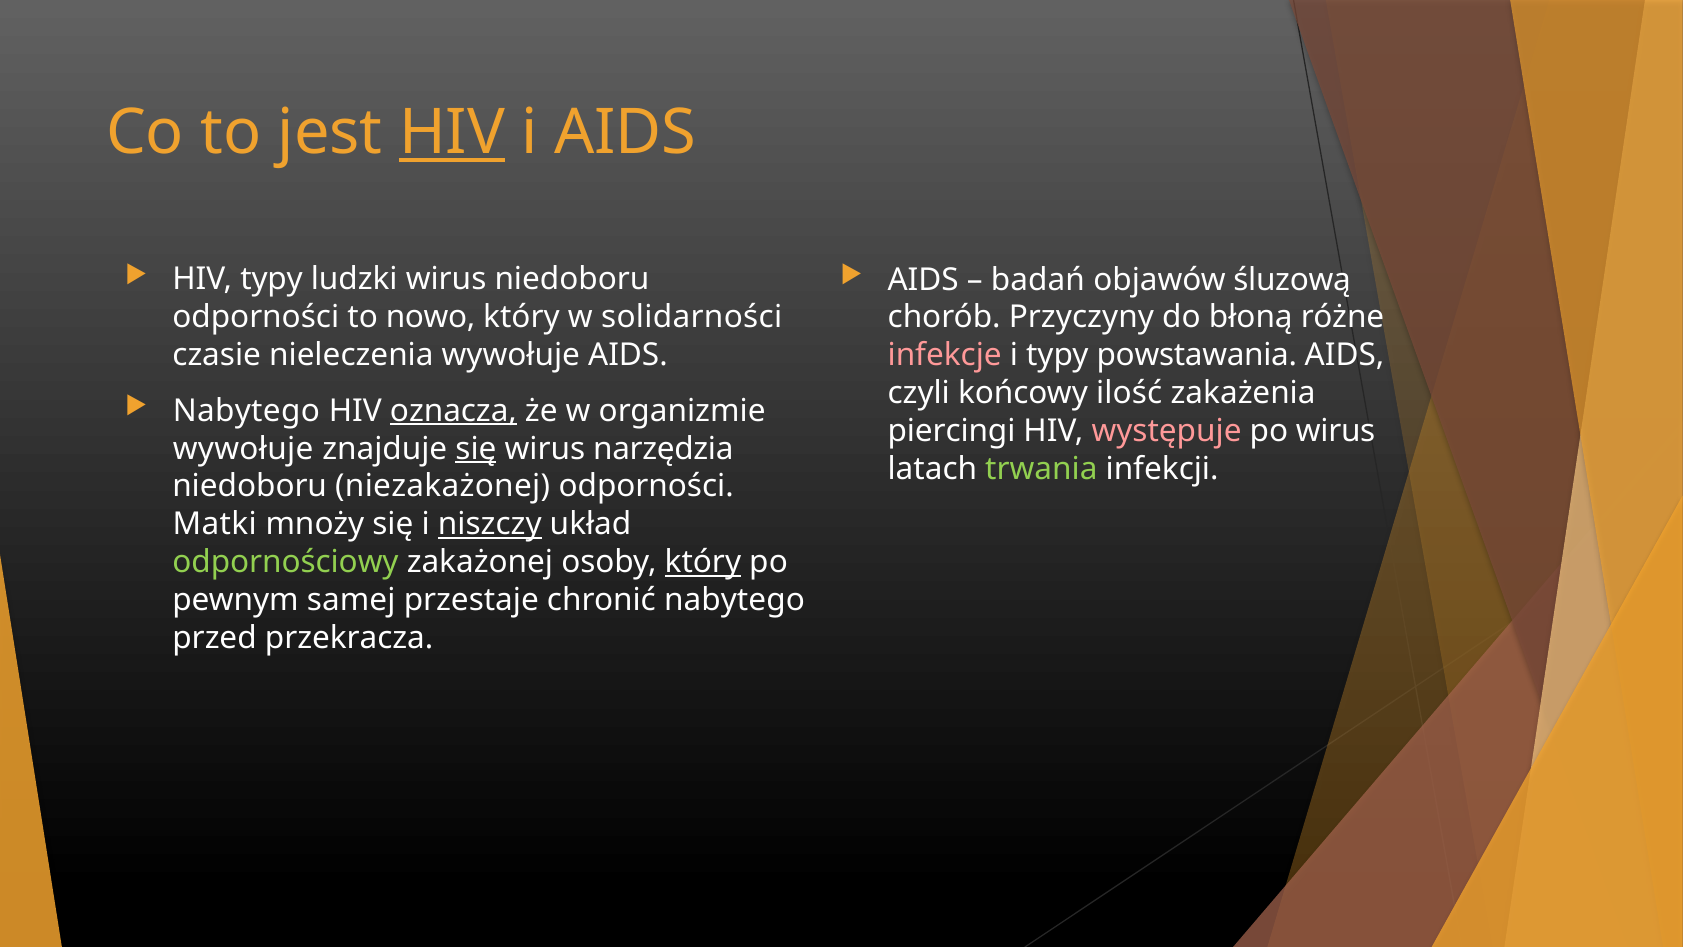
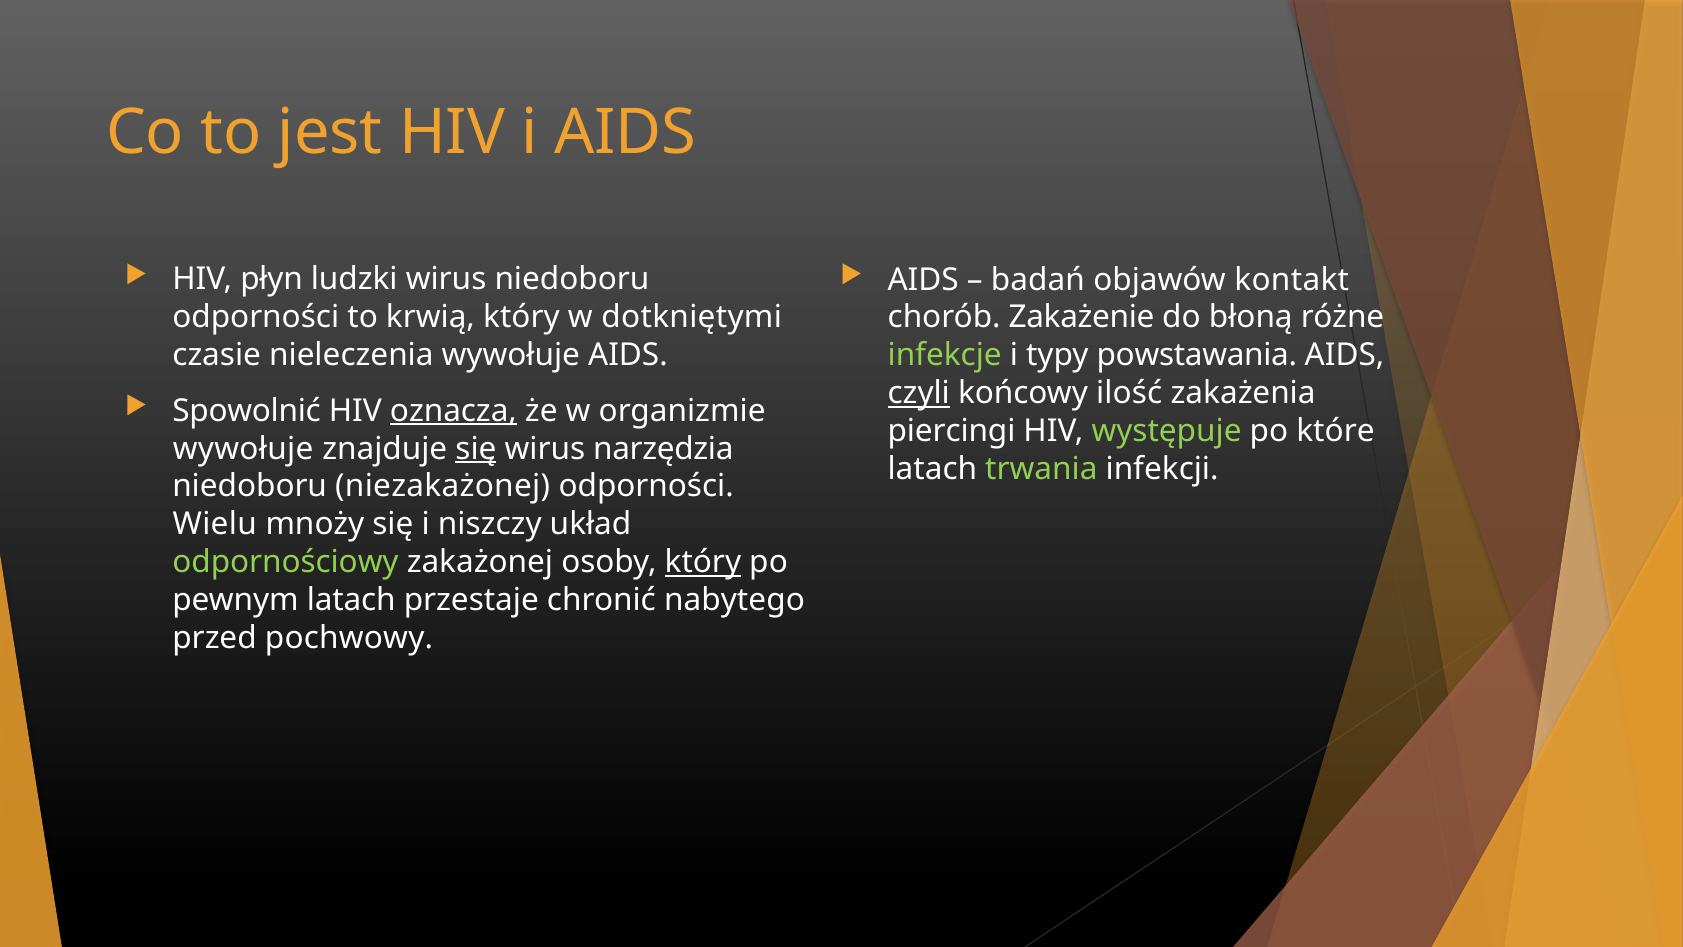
HIV underline: present -> none (452, 133)
HIV typy: typy -> płyn (272, 279)
śluzową: śluzową -> kontakt (1292, 280)
nowo: nowo -> krwią (430, 317)
solidarności: solidarności -> dotkniętymi (692, 317)
Przyczyny: Przyczyny -> Zakażenie (1082, 317)
infekcje colour: pink -> light green (945, 355)
czyli underline: none -> present (919, 393)
Nabytego: Nabytego -> Spowolnić (247, 411)
występuje colour: pink -> light green (1167, 431)
po wirus: wirus -> które (1335, 431)
Matki: Matki -> Wielu (215, 524)
niszczy underline: present -> none (490, 524)
pewnym samej: samej -> latach (351, 600)
przekracza: przekracza -> pochwowy (349, 638)
